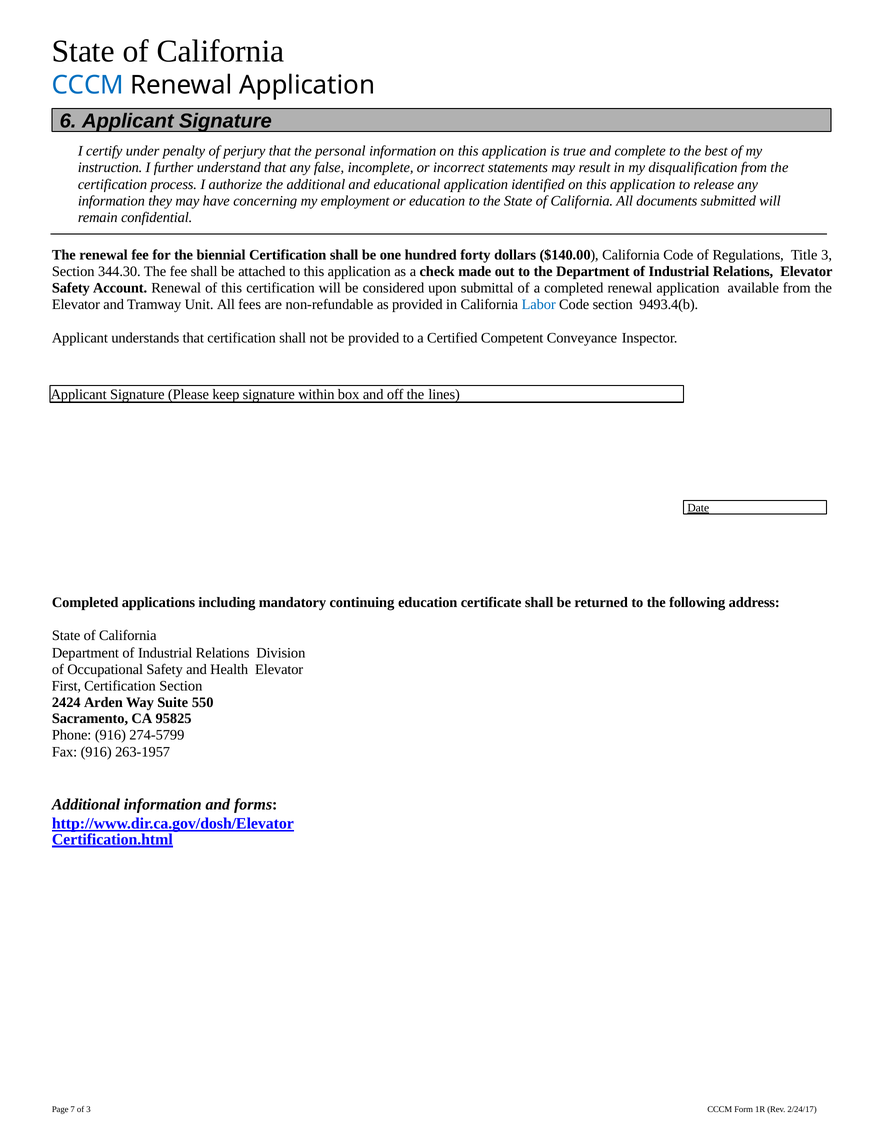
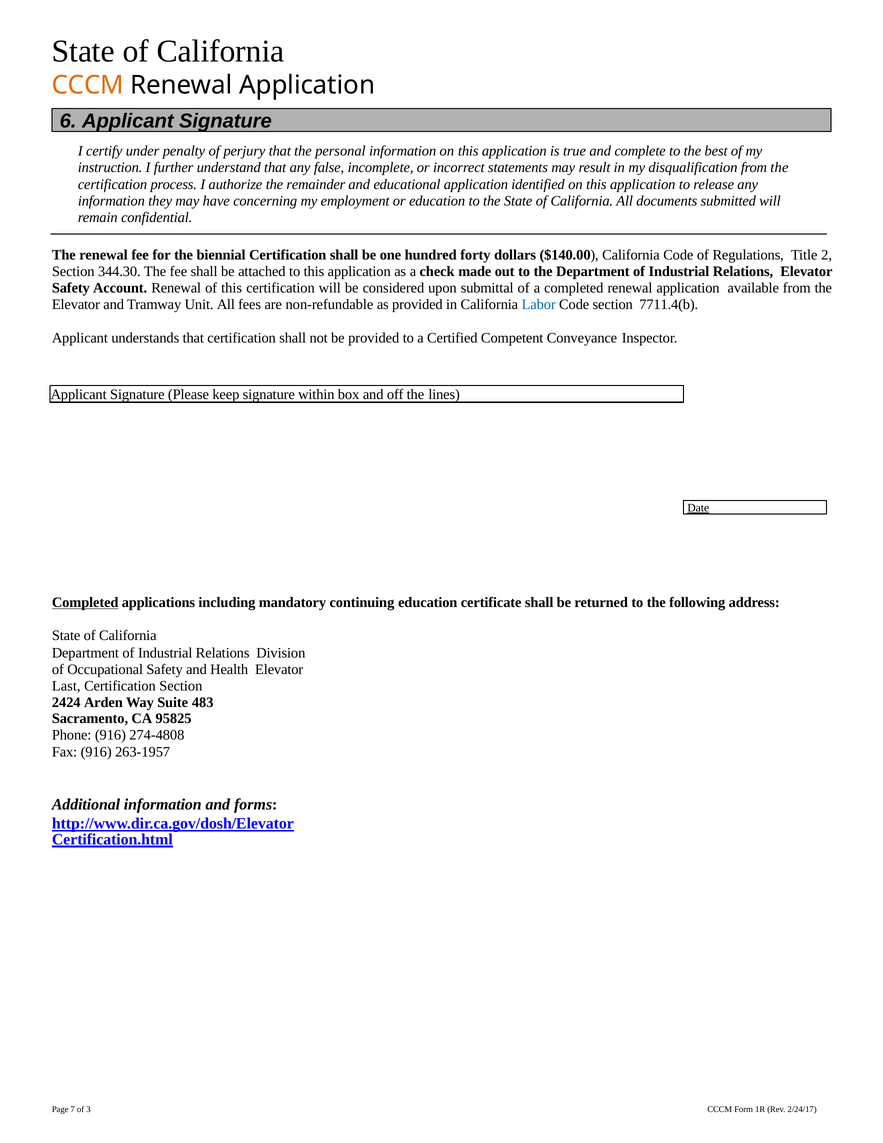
CCCM colour: blue -> orange (88, 85)
the additional: additional -> remainder (316, 184)
Title 3: 3 -> 2 (827, 255)
9493.4(b: 9493.4(b -> 7711.4(b (669, 305)
Completed underline: none -> present (85, 602)
First: First -> Last (66, 686)
550: 550 -> 483 (203, 702)
274-5799: 274-5799 -> 274-4808 (157, 735)
